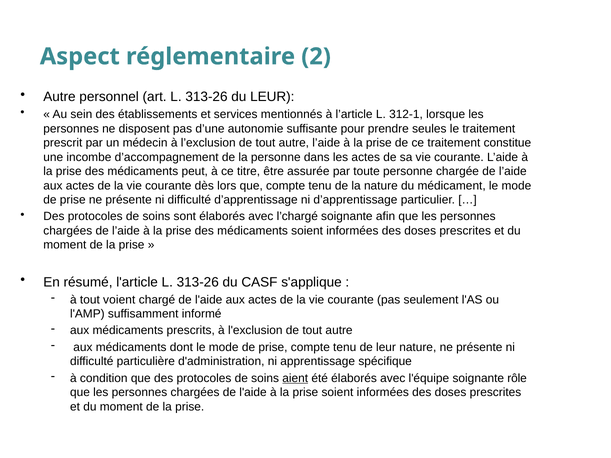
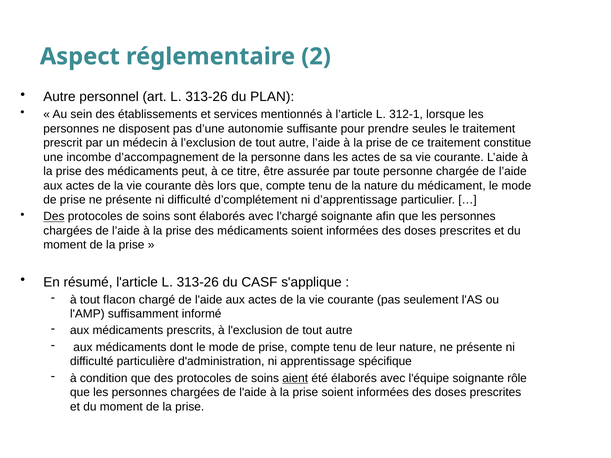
du LEUR: LEUR -> PLAN (272, 97)
difficulté d’apprentissage: d’apprentissage -> d’complétement (256, 200)
Des underline: none -> present (54, 217)
voient: voient -> flacon (119, 300)
